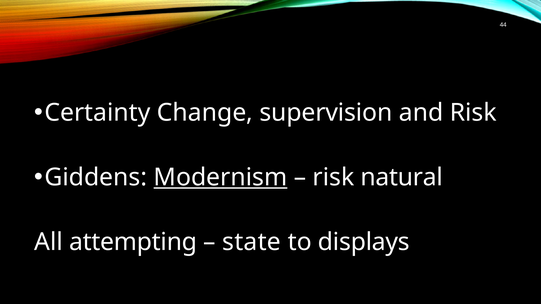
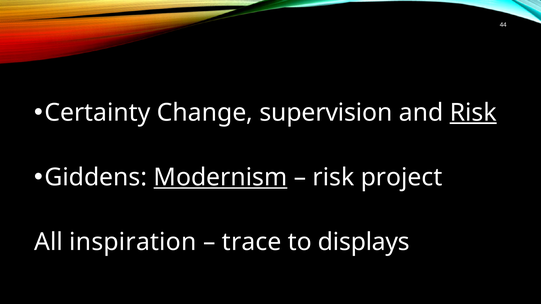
Risk underline: none -> present (473, 113)
natural: natural -> project (402, 177)
attempting: attempting -> inspiration (133, 242)
state: state -> trace (252, 242)
